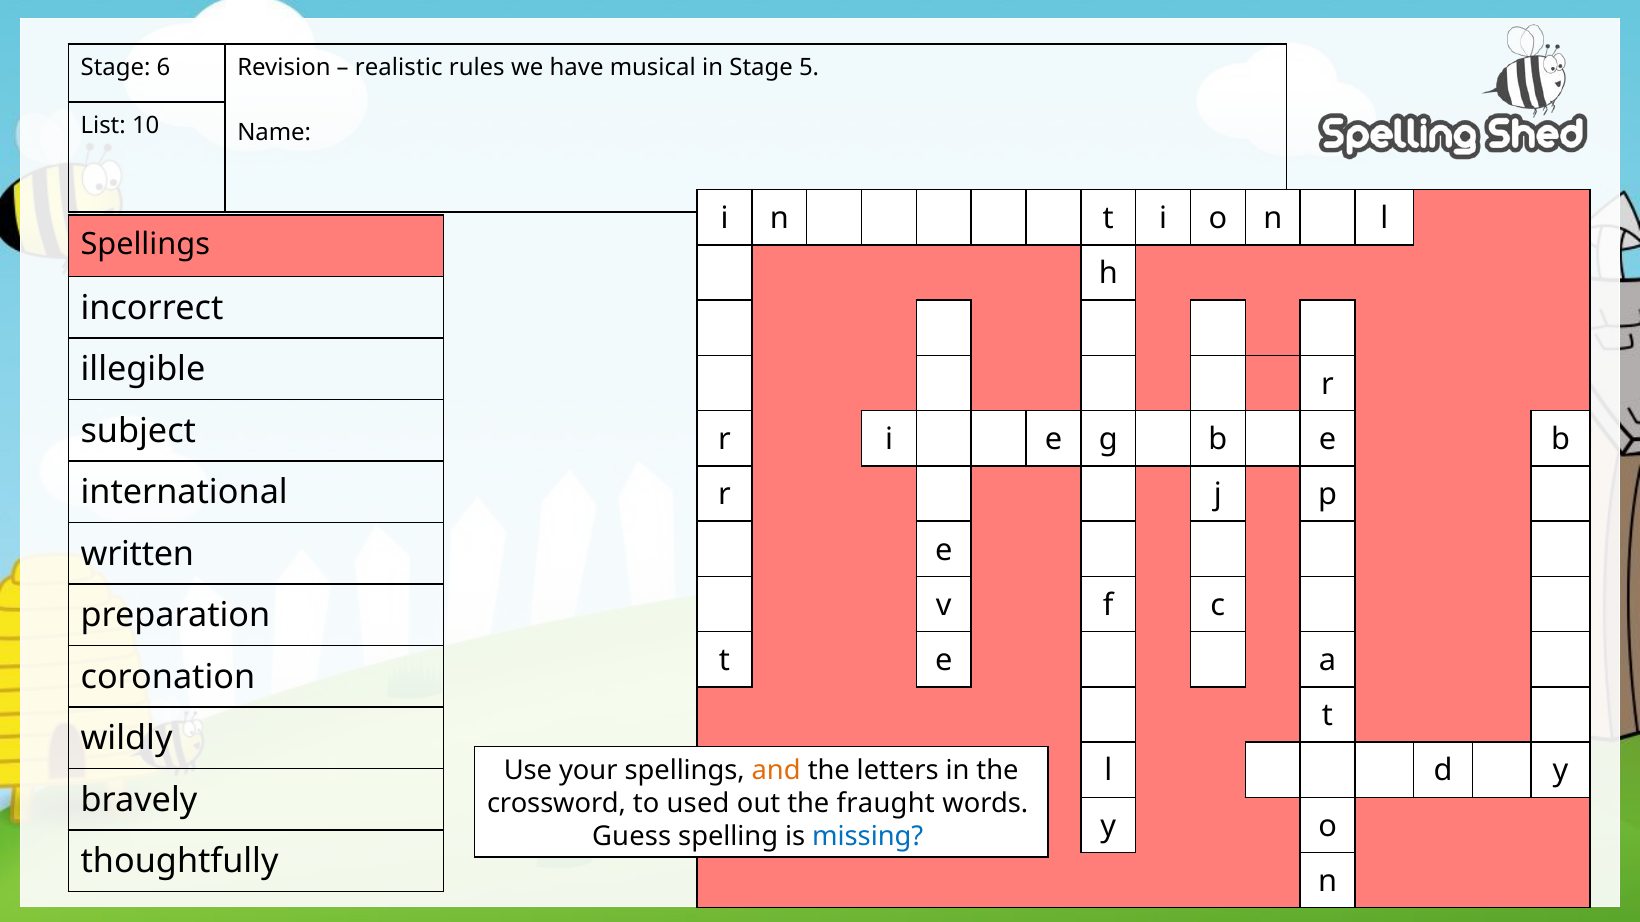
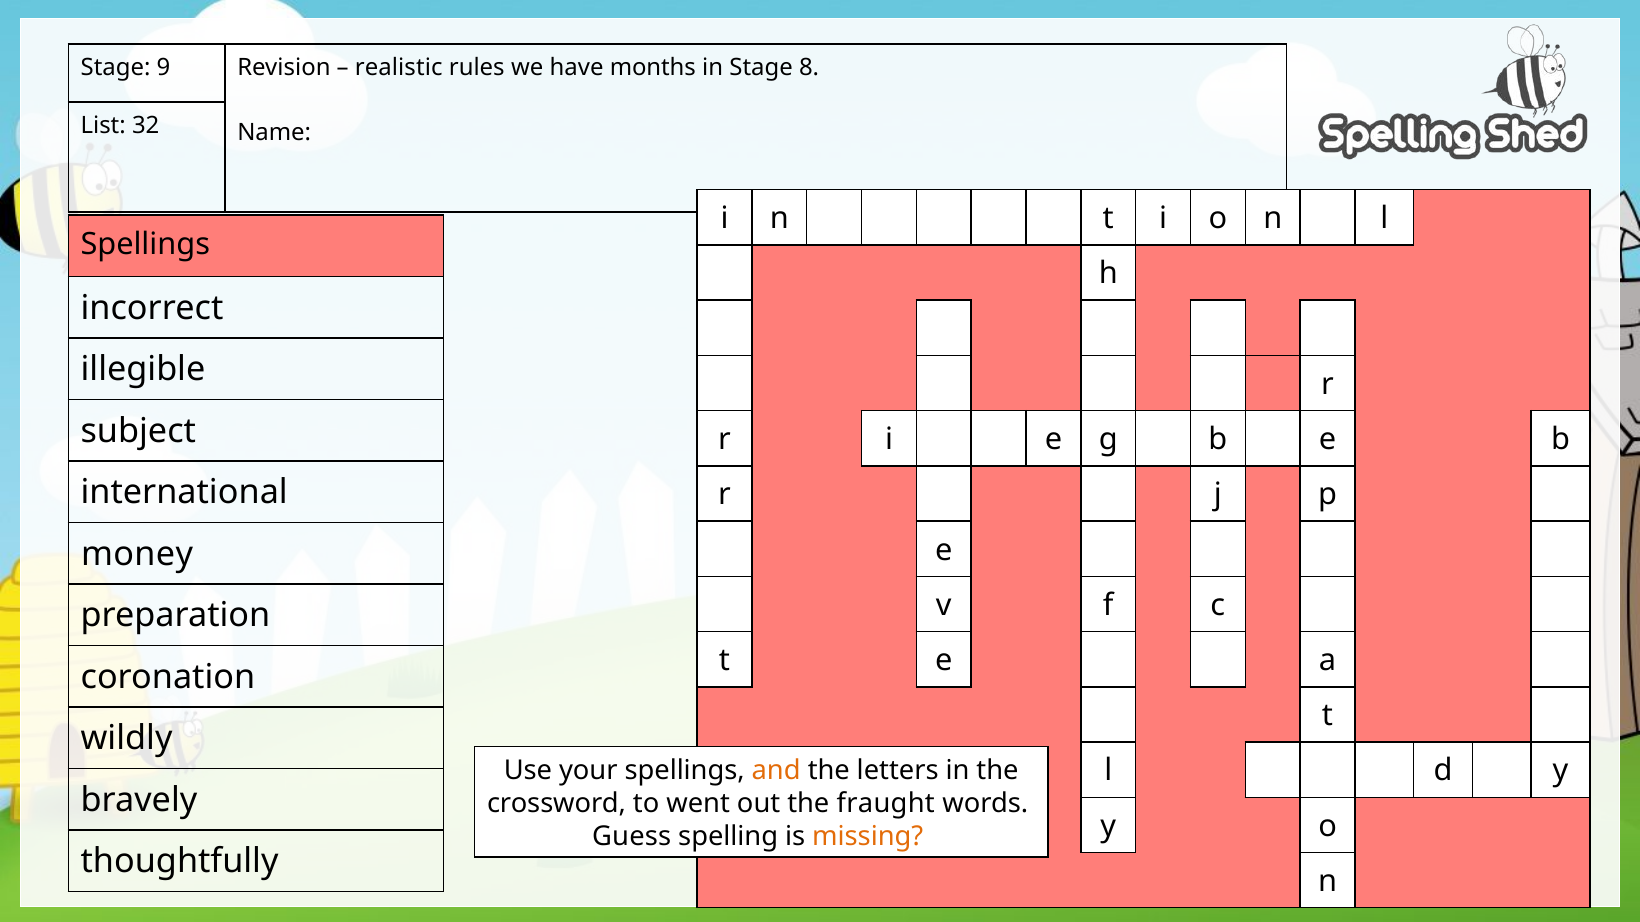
6: 6 -> 9 (163, 68)
musical: musical -> months (653, 68)
5: 5 -> 8 (809, 68)
10: 10 -> 32 (146, 126)
written: written -> money (137, 554)
used: used -> went (698, 804)
missing colour: blue -> orange (868, 837)
